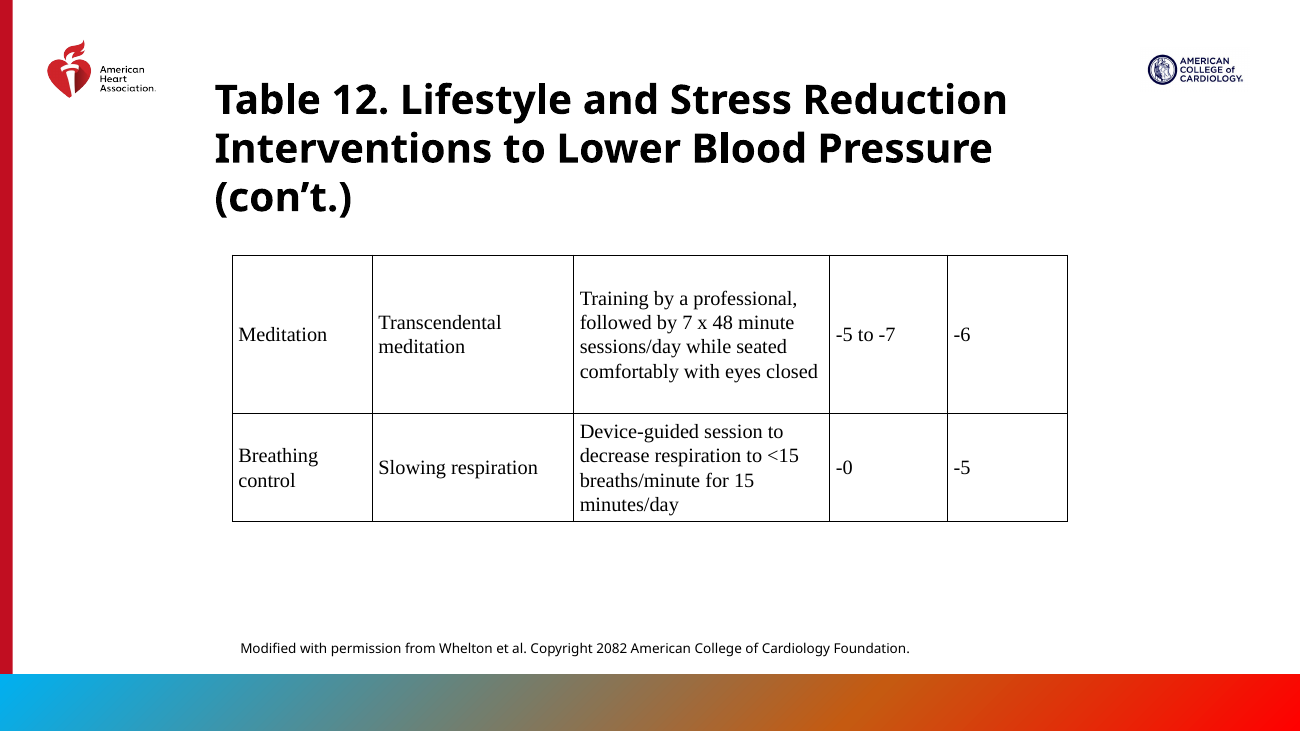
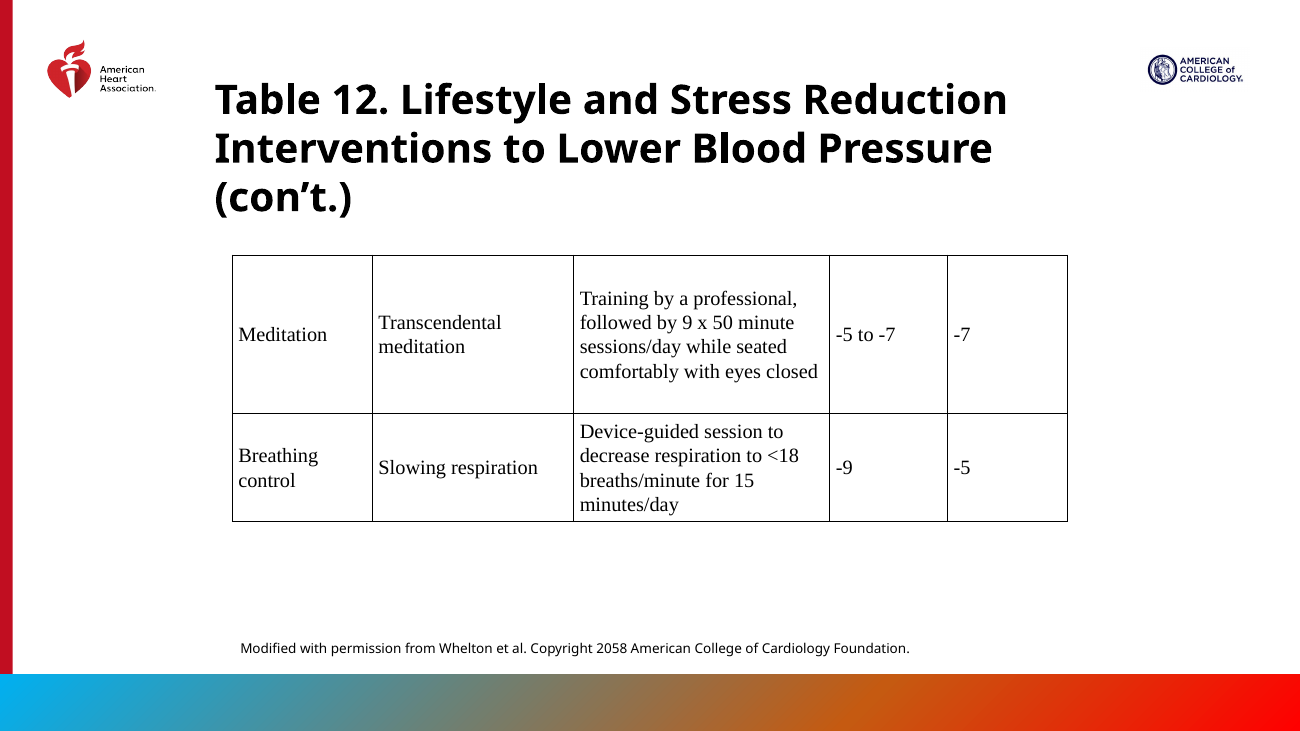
7: 7 -> 9 (687, 323)
48: 48 -> 50 (723, 323)
-7 -6: -6 -> -7 (962, 335)
<15: <15 -> <18 (783, 456)
-0: -0 -> -9 (844, 468)
2082: 2082 -> 2058 (612, 650)
